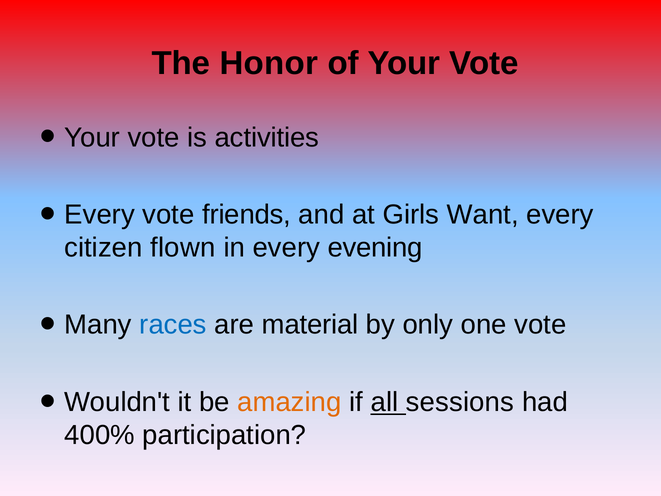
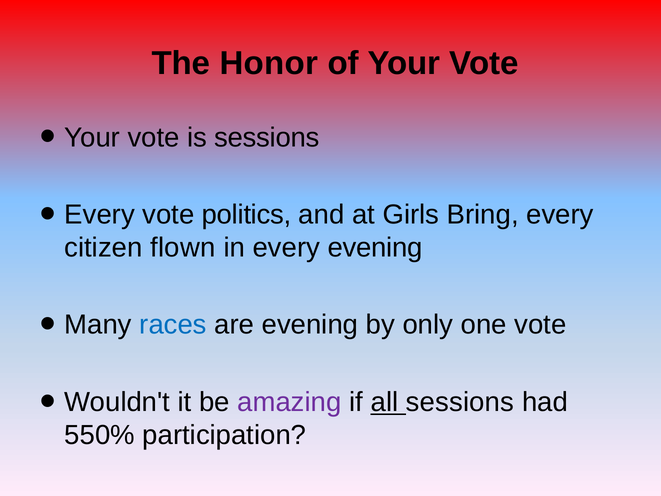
is activities: activities -> sessions (267, 137)
friends: friends -> politics (247, 215)
Want: Want -> Bring (483, 215)
are material: material -> evening (310, 325)
amazing colour: orange -> purple (289, 402)
400%: 400% -> 550% (100, 435)
